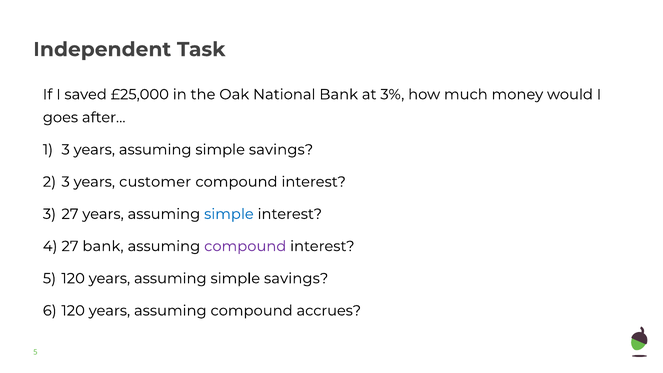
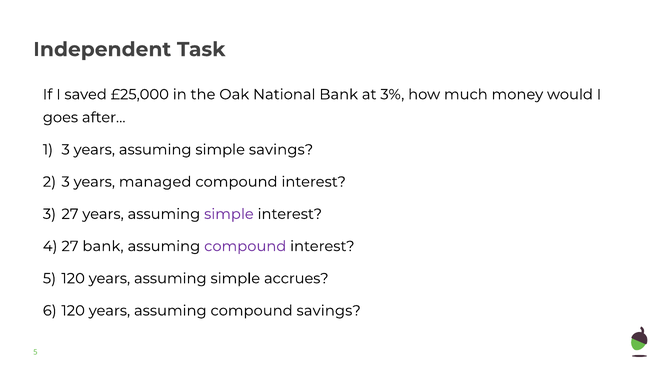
customer: customer -> managed (155, 182)
simple colour: blue -> purple (229, 214)
savings: savings -> accrues (296, 278)
compound accrues: accrues -> savings (329, 311)
